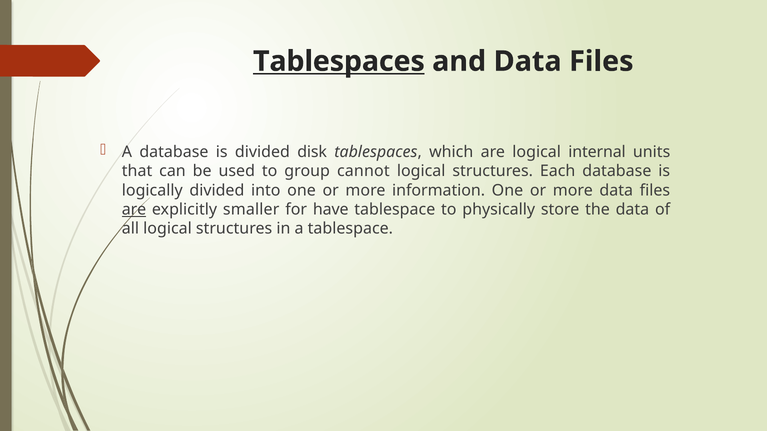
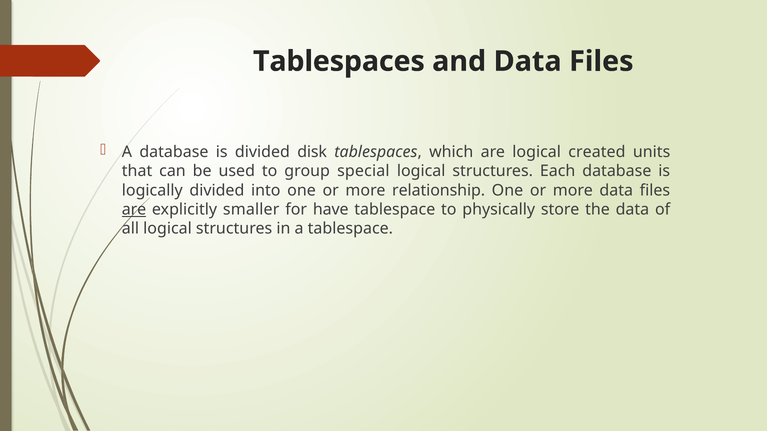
Tablespaces underline: present -> none (339, 61)
internal: internal -> created (597, 152)
cannot: cannot -> special (363, 171)
information: information -> relationship (439, 190)
